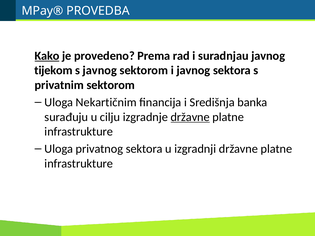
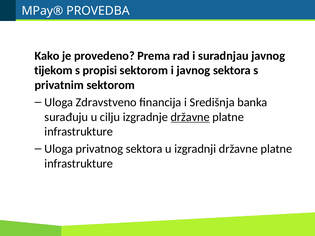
Kako underline: present -> none (47, 56)
s javnog: javnog -> propisi (100, 71)
Nekartičnim: Nekartičnim -> Zdravstveno (106, 102)
